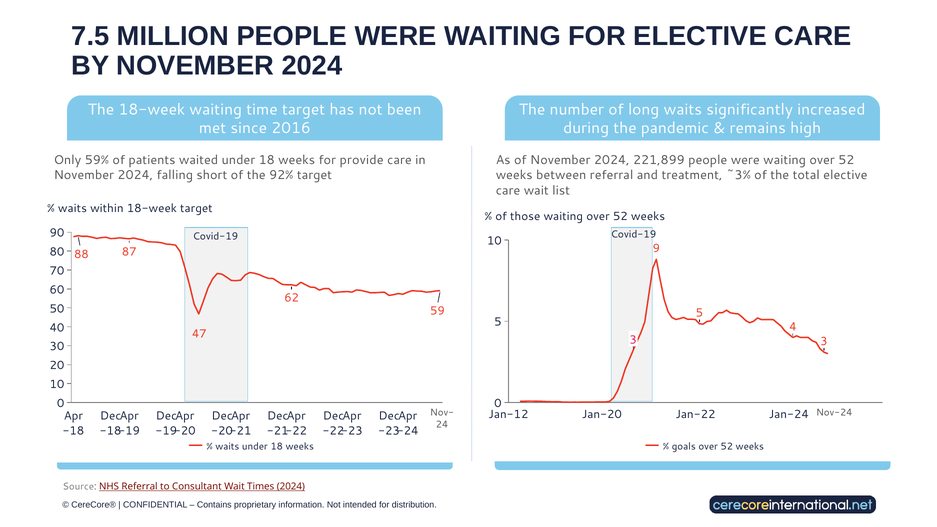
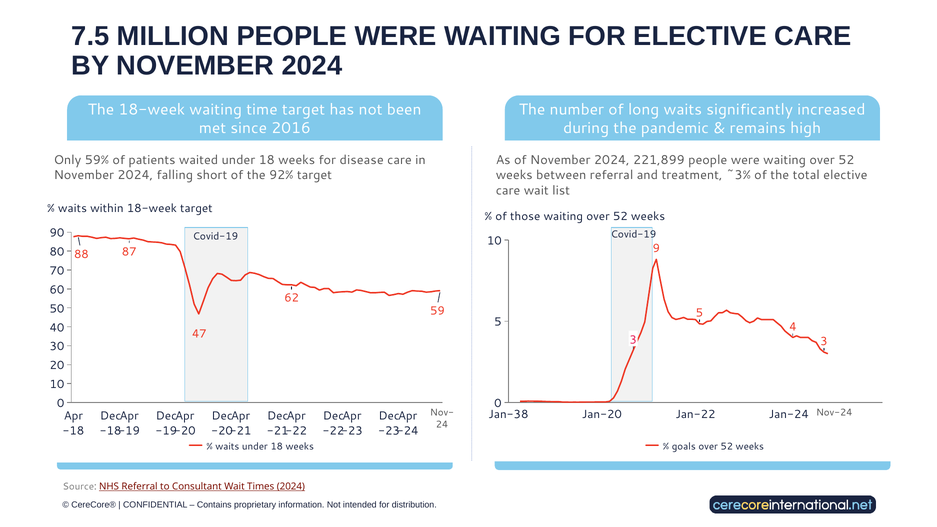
provide: provide -> disease (362, 160)
Jan-12: Jan-12 -> Jan-38 (508, 415)
